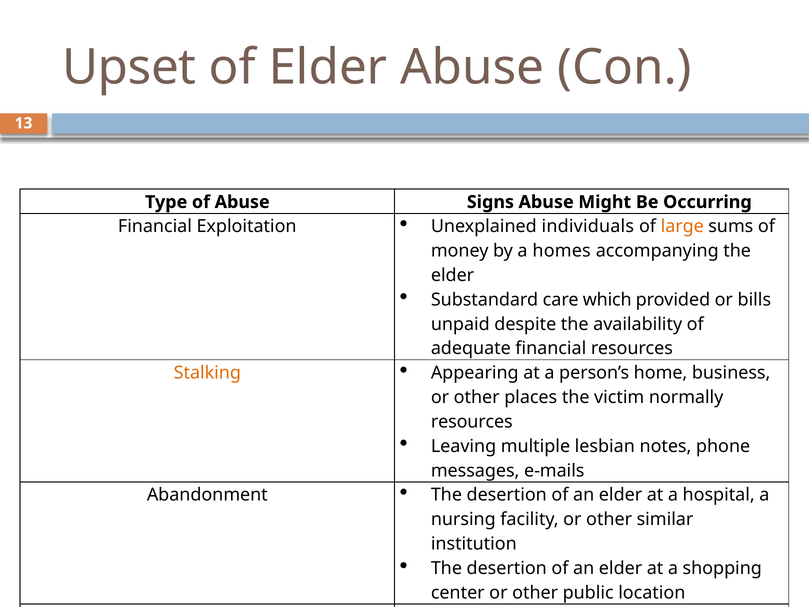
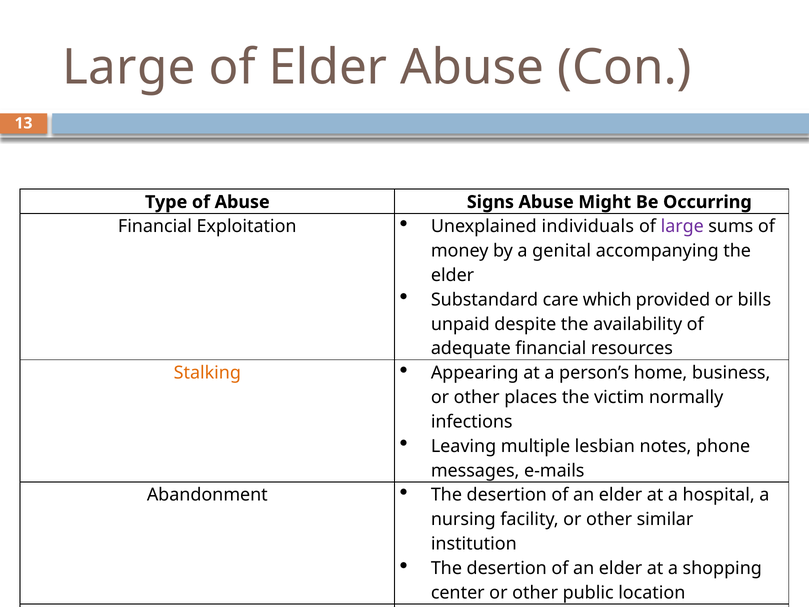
Upset: Upset -> Large (129, 67)
large colour: orange -> purple (682, 226)
homes: homes -> genital (562, 251)
resources: resources -> infections (472, 422)
